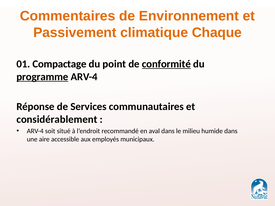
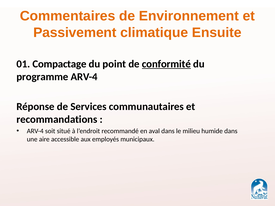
Chaque: Chaque -> Ensuite (217, 33)
programme underline: present -> none (42, 77)
considérablement: considérablement -> recommandations (57, 120)
